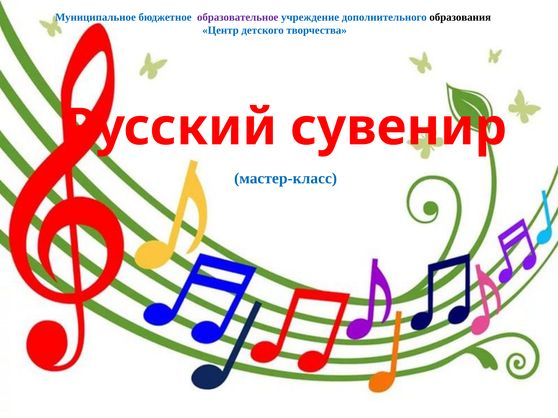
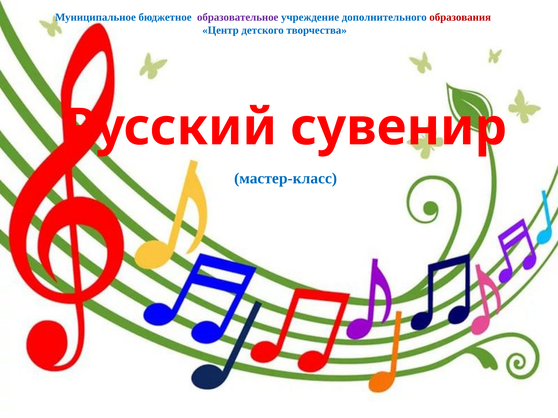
образования colour: black -> red (460, 17)
